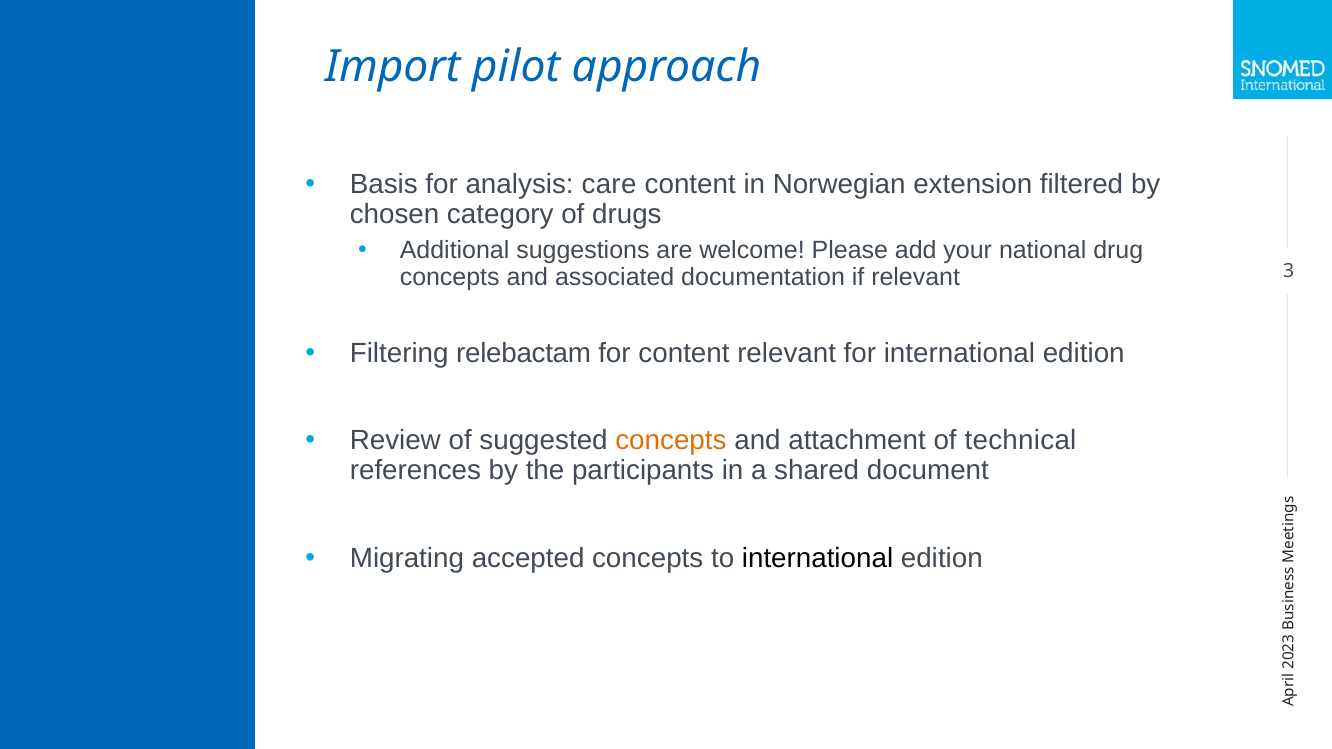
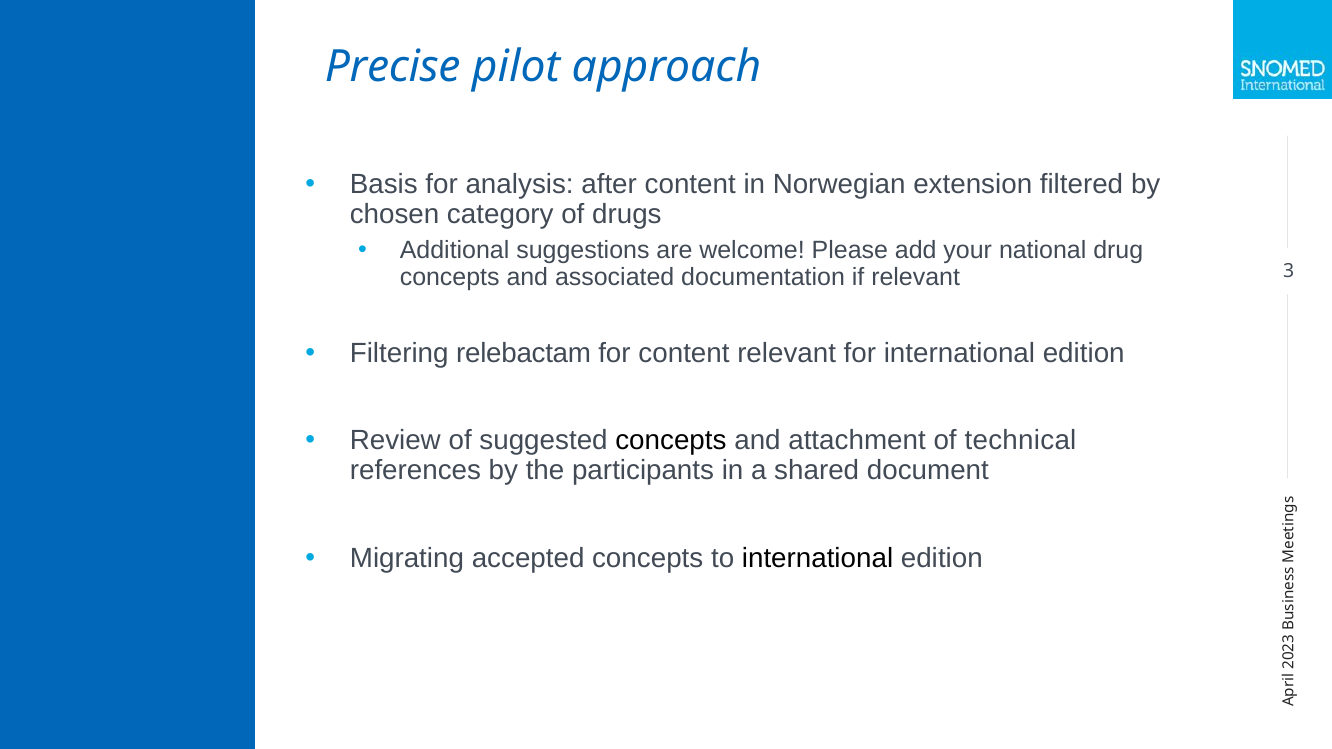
Import: Import -> Precise (393, 67)
care: care -> after (609, 185)
concepts colour: orange -> black (671, 441)
